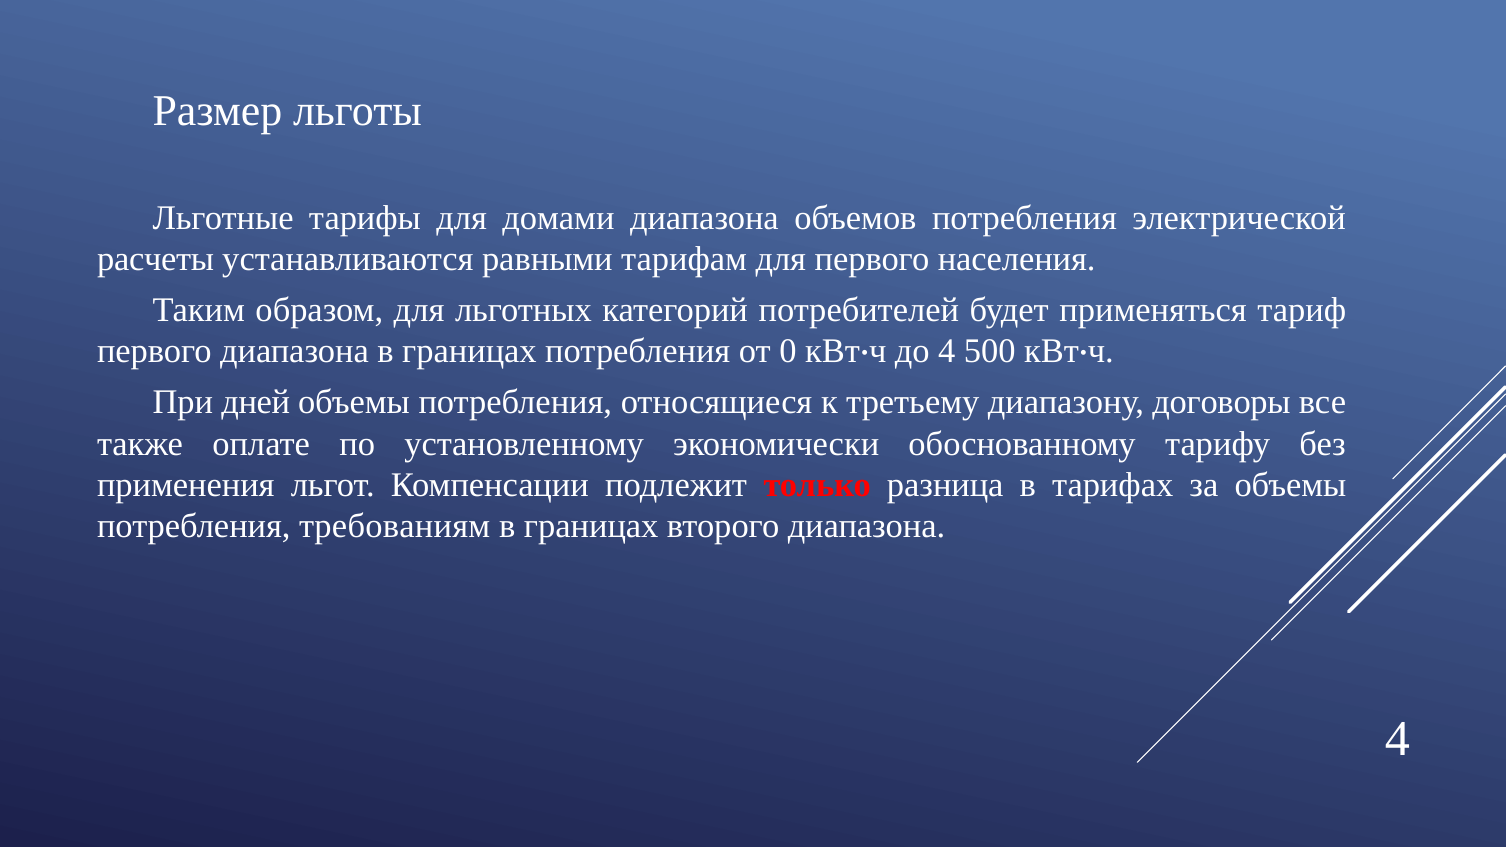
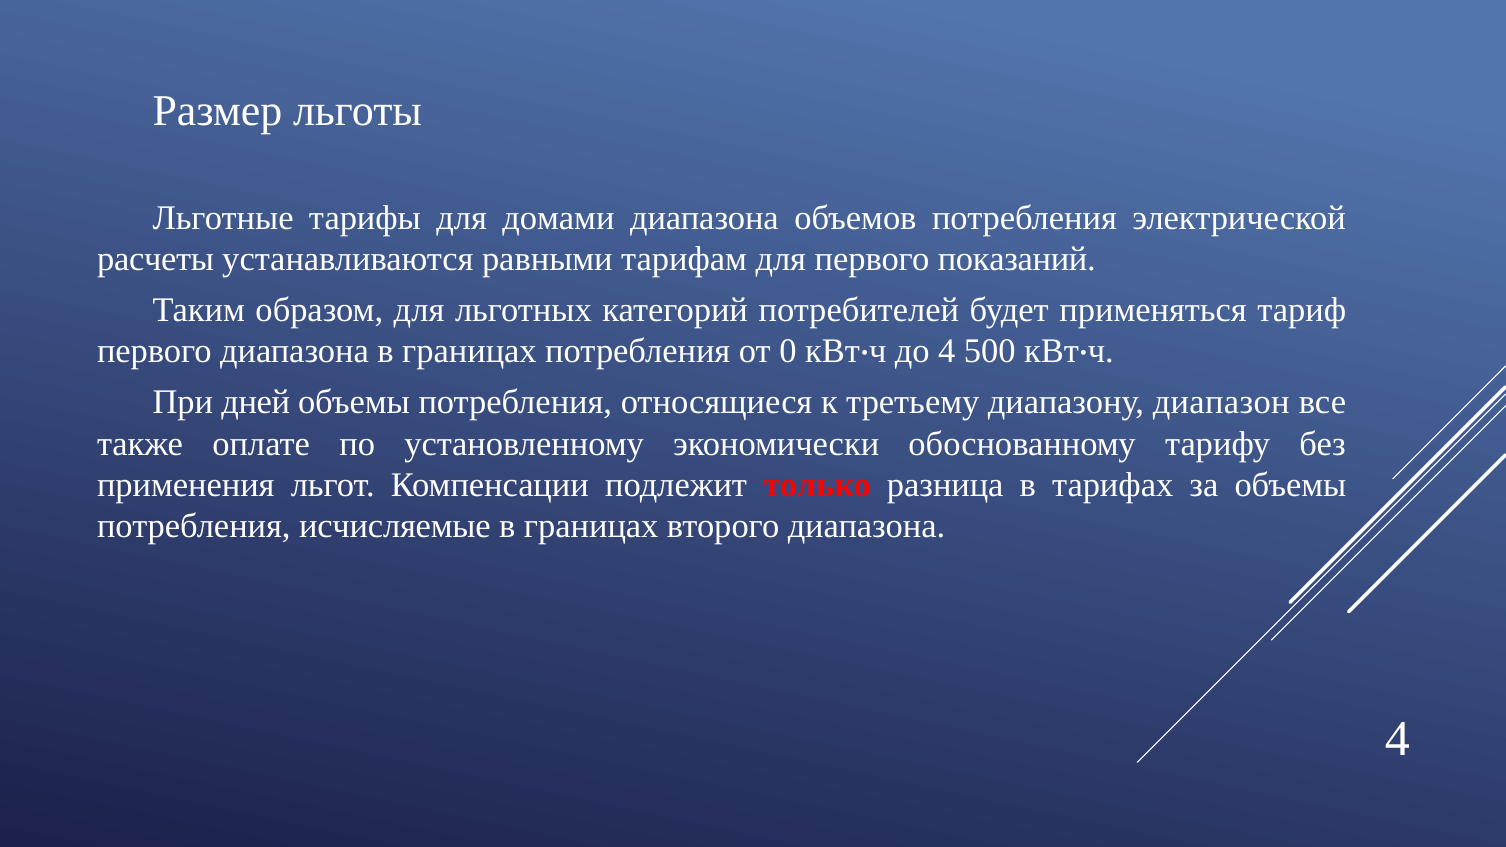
населения: населения -> показаний (1017, 259)
договоры: договоры -> диапазон (1221, 402)
требованиям: требованиям -> исчисляемые (395, 527)
